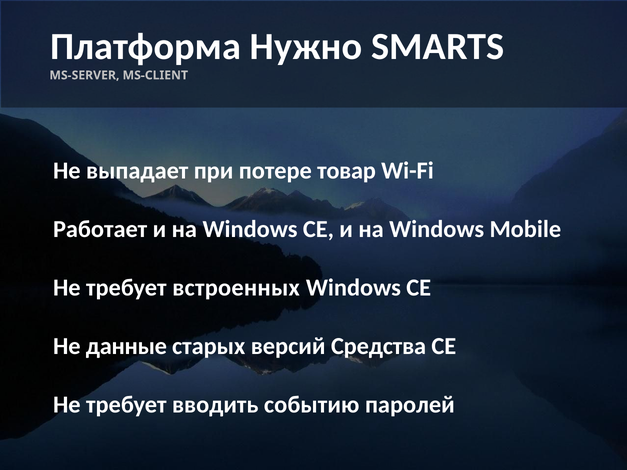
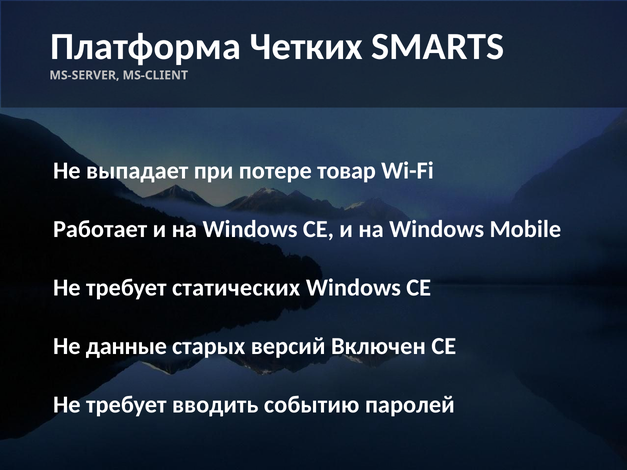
Нужно: Нужно -> Четких (306, 47)
встроенных: встроенных -> статических (236, 288)
Средства: Средства -> Включен (378, 346)
